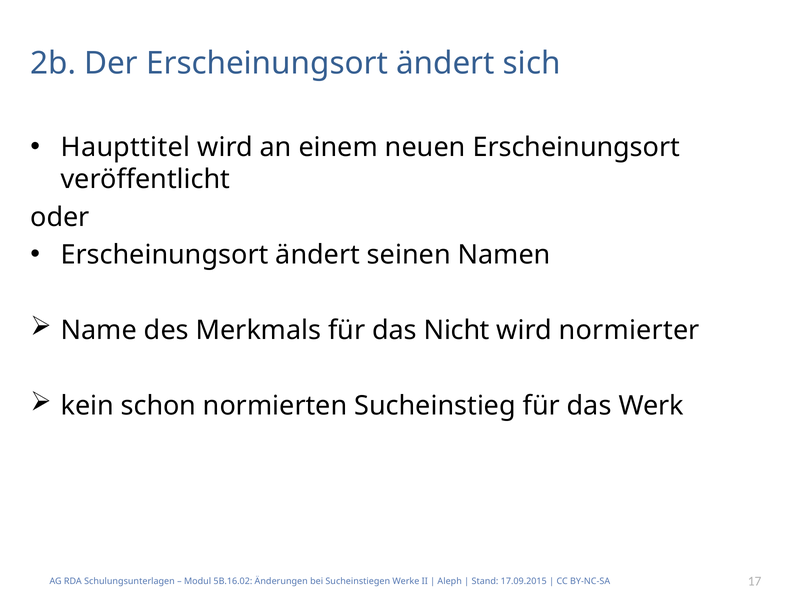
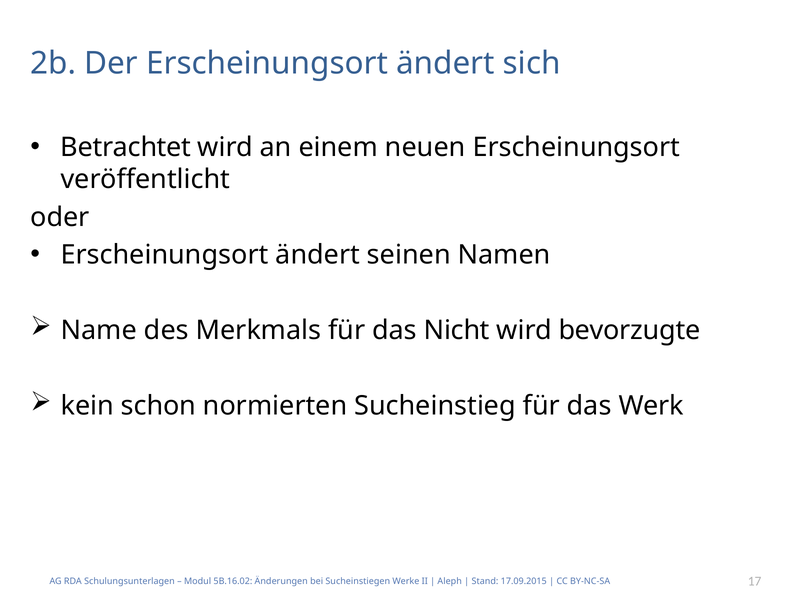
Haupttitel: Haupttitel -> Betrachtet (126, 147)
normierter: normierter -> bevorzugte (629, 331)
